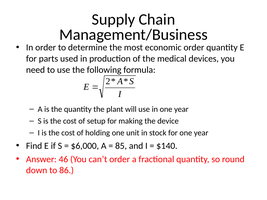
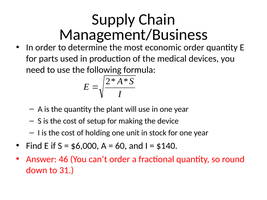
85: 85 -> 60 (121, 146)
86: 86 -> 31 (67, 171)
